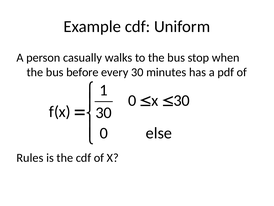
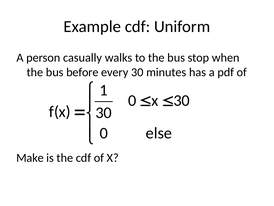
Rules: Rules -> Make (30, 157)
